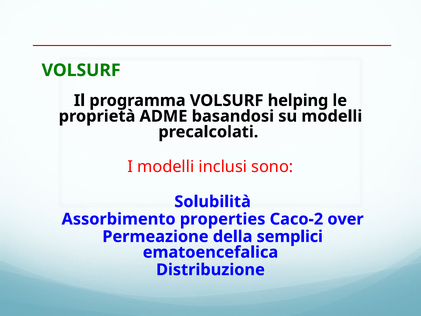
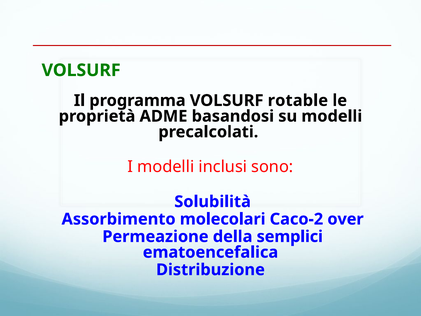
helping: helping -> rotable (298, 100)
properties: properties -> molecolari (223, 219)
